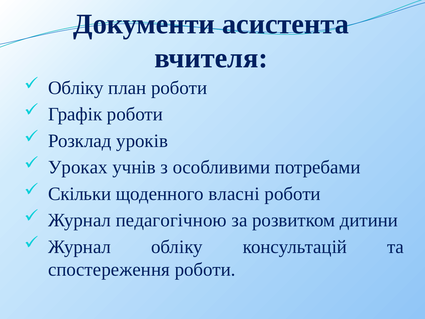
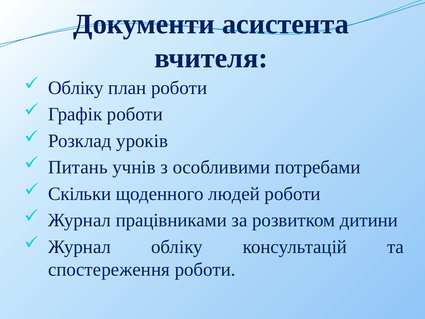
Уроках: Уроках -> Питань (78, 167)
власні: власні -> людей (234, 194)
педагогічною: педагогічною -> працівниками (171, 220)
